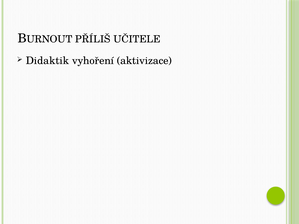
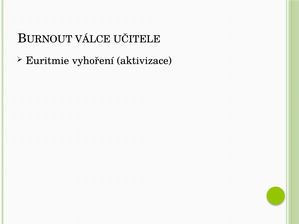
PŘÍLIŠ: PŘÍLIŠ -> VÁLCE (93, 39)
Didaktik: Didaktik -> Euritmie (47, 61)
